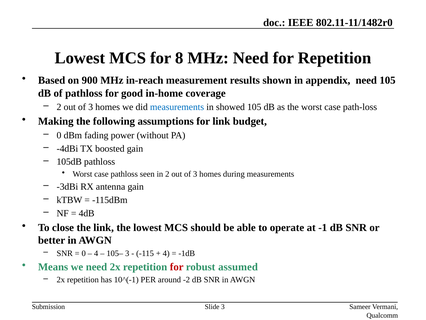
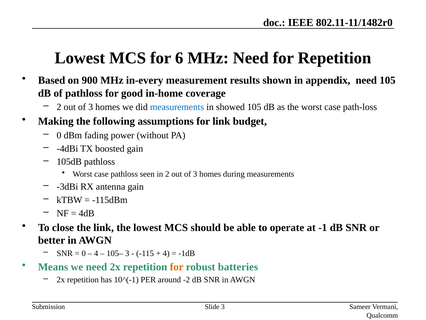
8: 8 -> 6 (179, 58)
in-reach: in-reach -> in-every (145, 80)
for colour: red -> orange (177, 267)
assumed: assumed -> batteries (238, 267)
